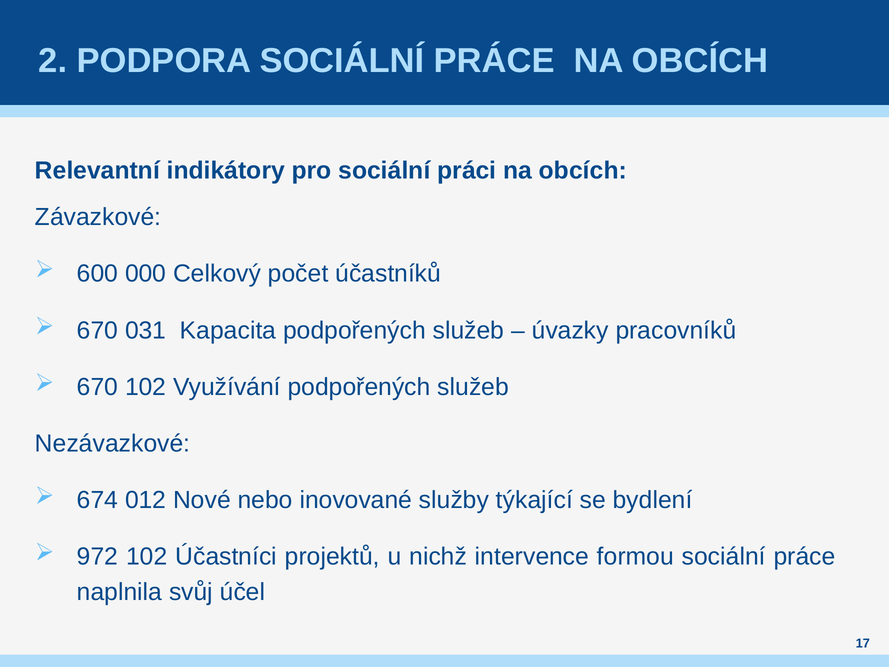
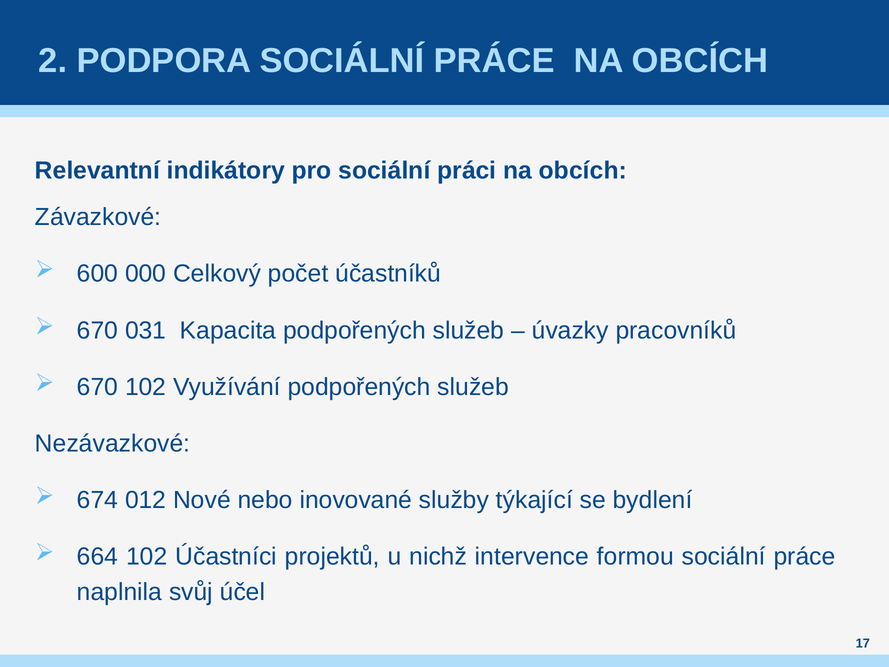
972: 972 -> 664 (98, 557)
